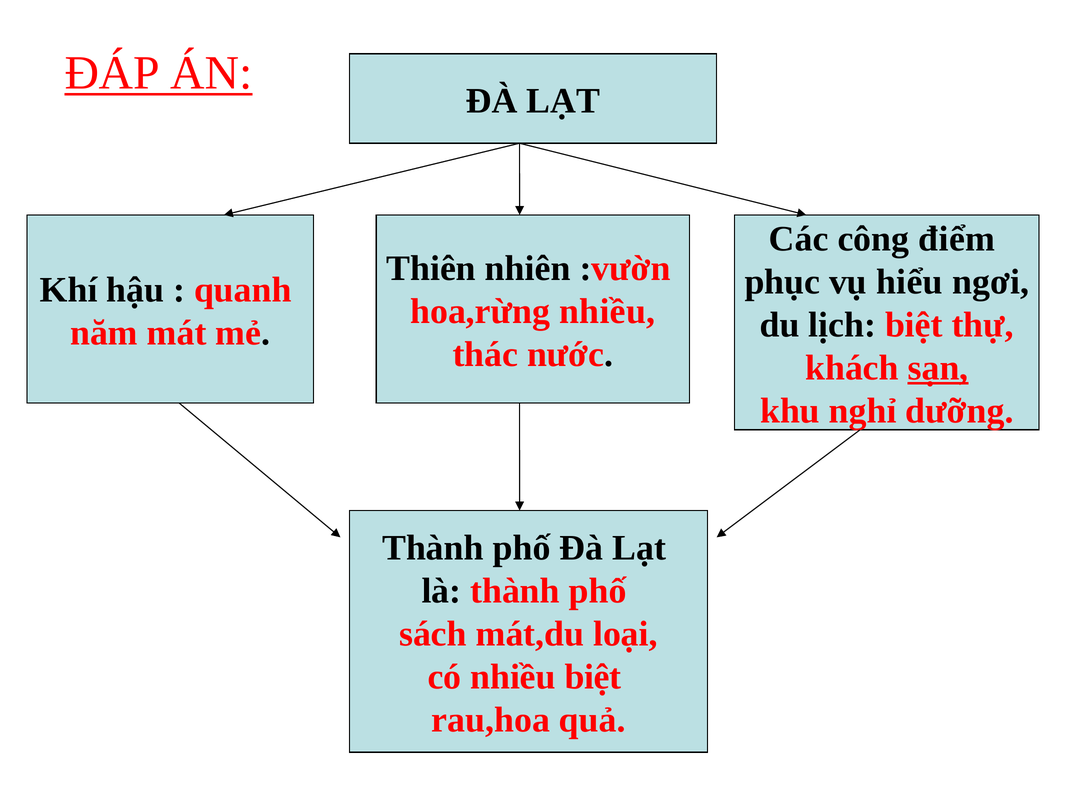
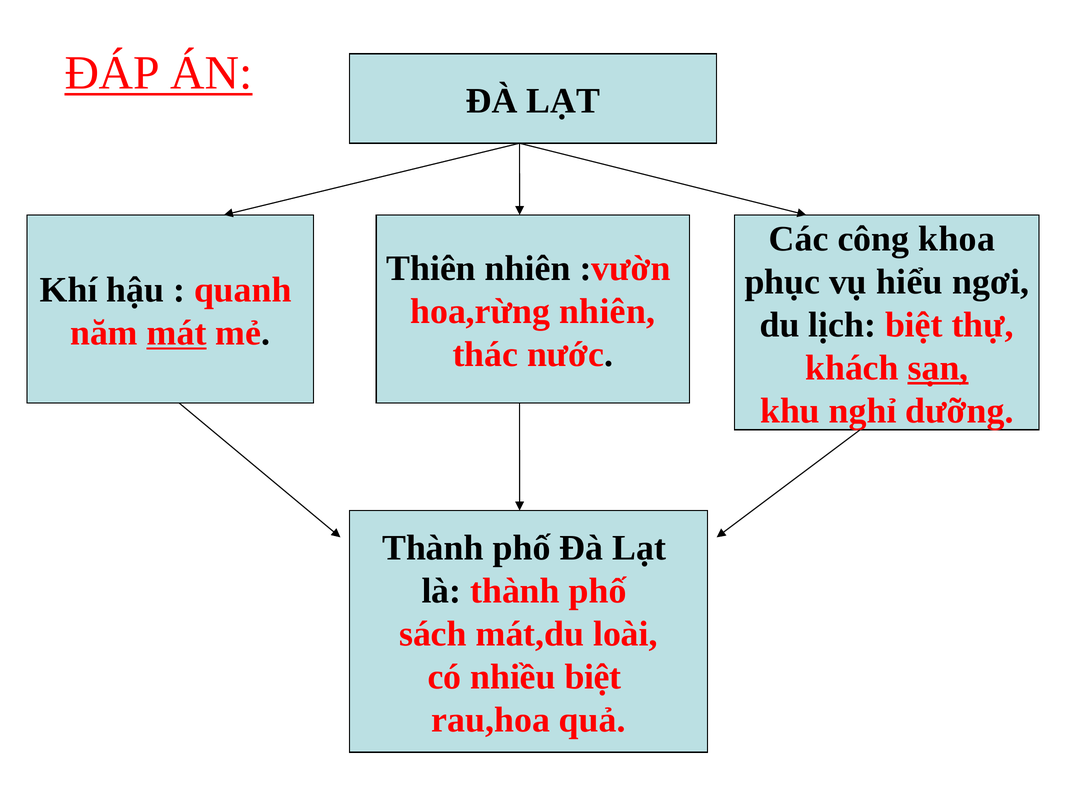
điểm: điểm -> khoa (957, 239)
hoa,rừng nhiều: nhiều -> nhiên (607, 312)
mát underline: none -> present (177, 333)
loại: loại -> loài (625, 634)
